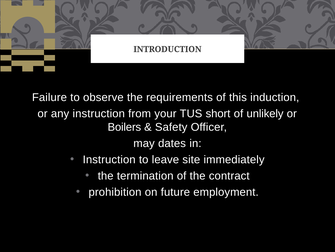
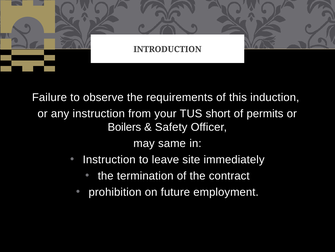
unlikely: unlikely -> permits (265, 113)
dates: dates -> same (172, 143)
